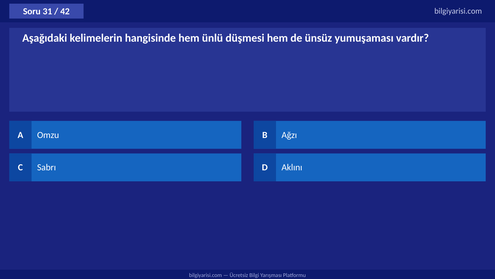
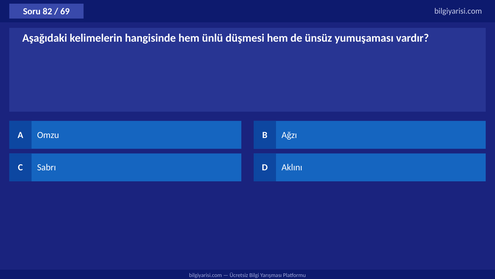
31: 31 -> 82 (47, 11)
42: 42 -> 69 (65, 11)
